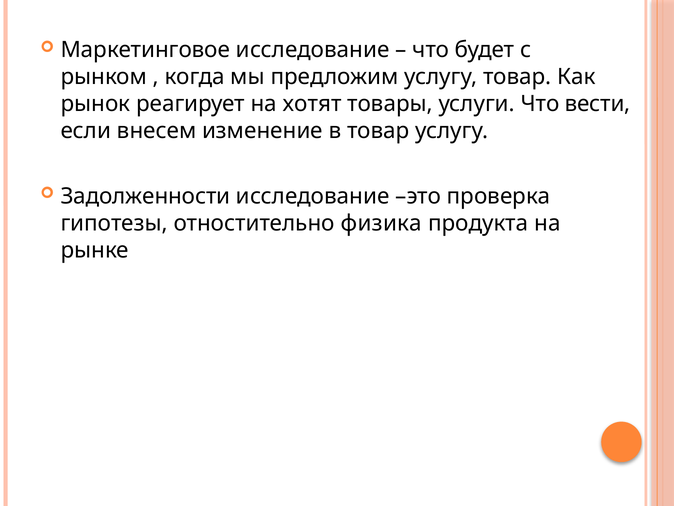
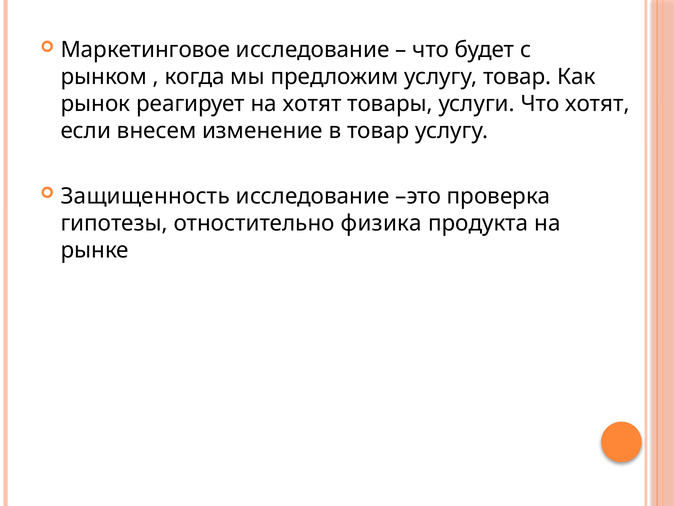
Что вести: вести -> хотят (597, 104)
Задолженности: Задолженности -> Защищенность (145, 196)
